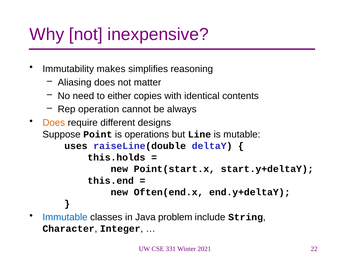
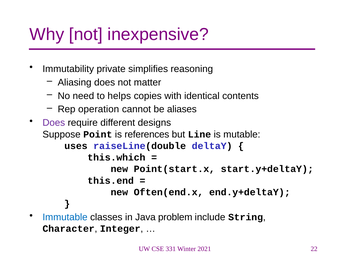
makes: makes -> private (111, 69)
either: either -> helps (119, 96)
always: always -> aliases (182, 109)
Does colour: orange -> purple (54, 123)
operations: operations -> references (147, 134)
this.holds: this.holds -> this.which (116, 158)
